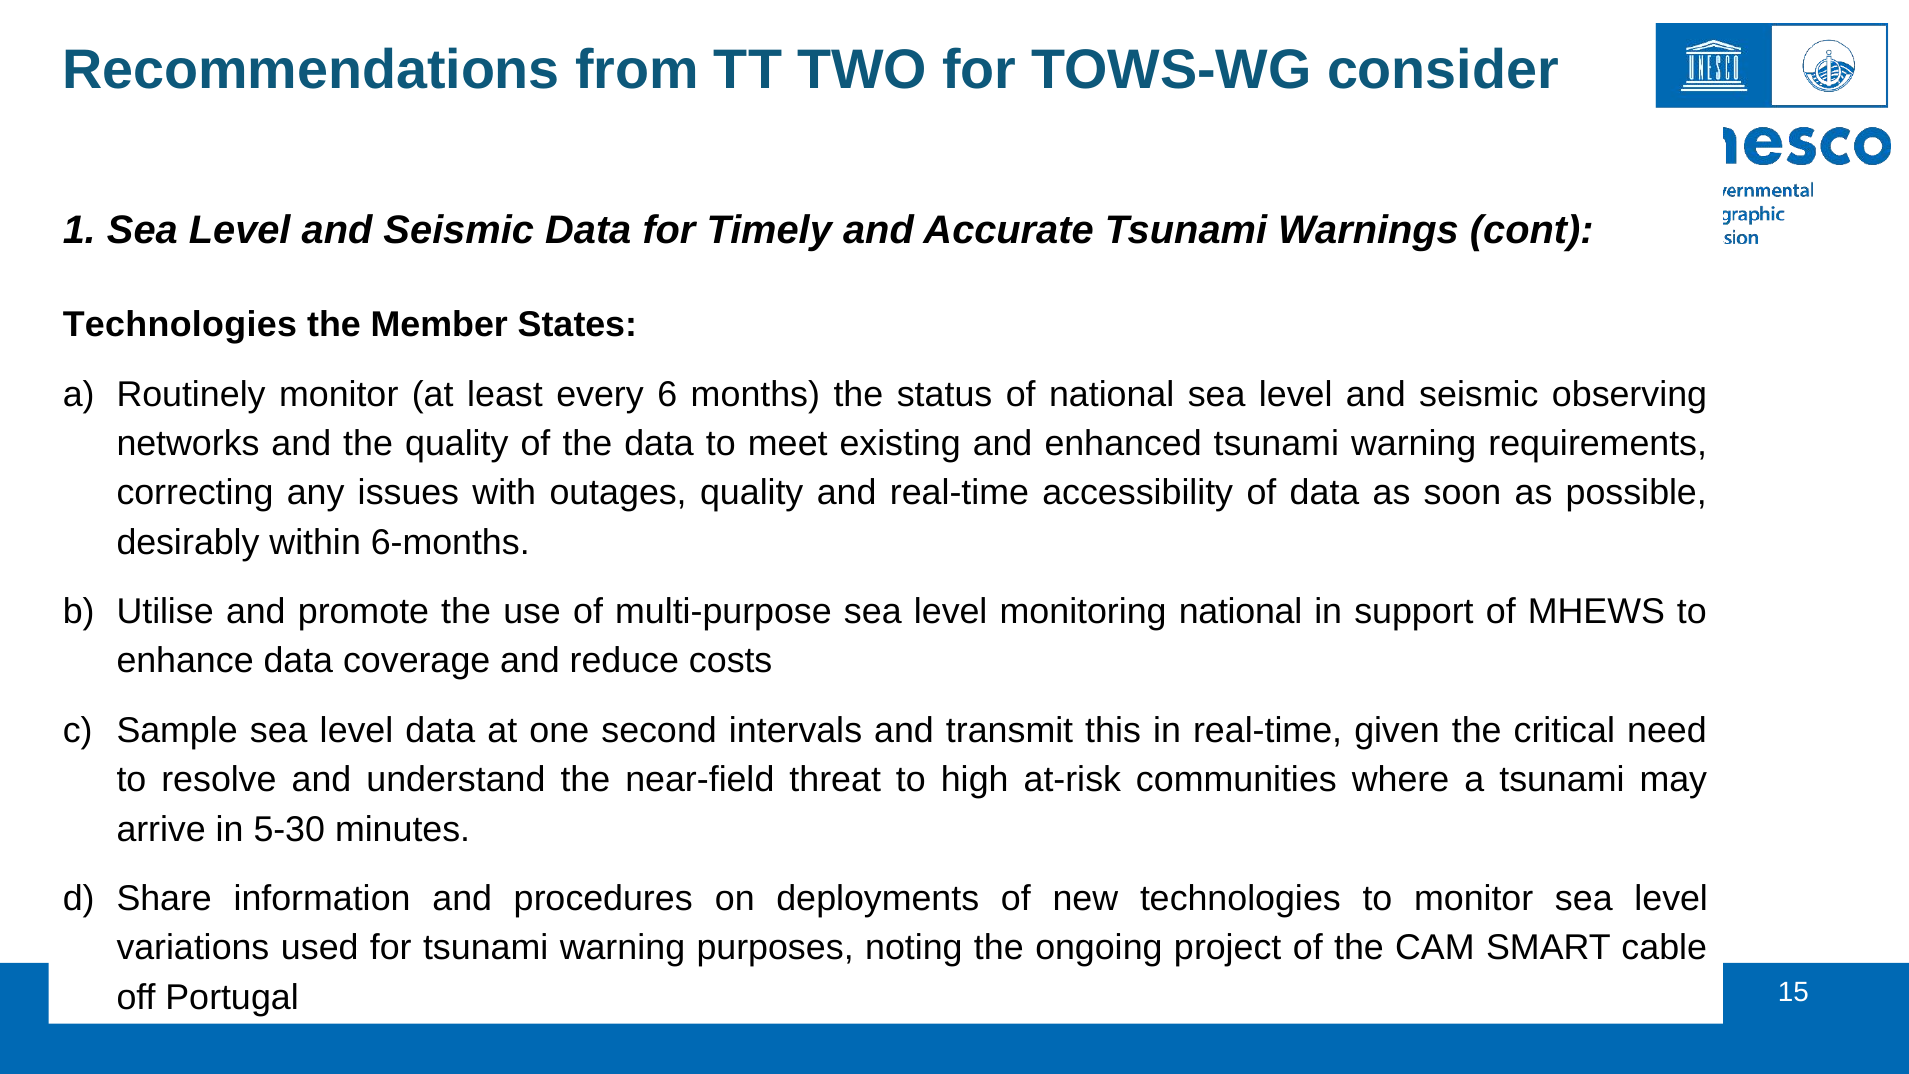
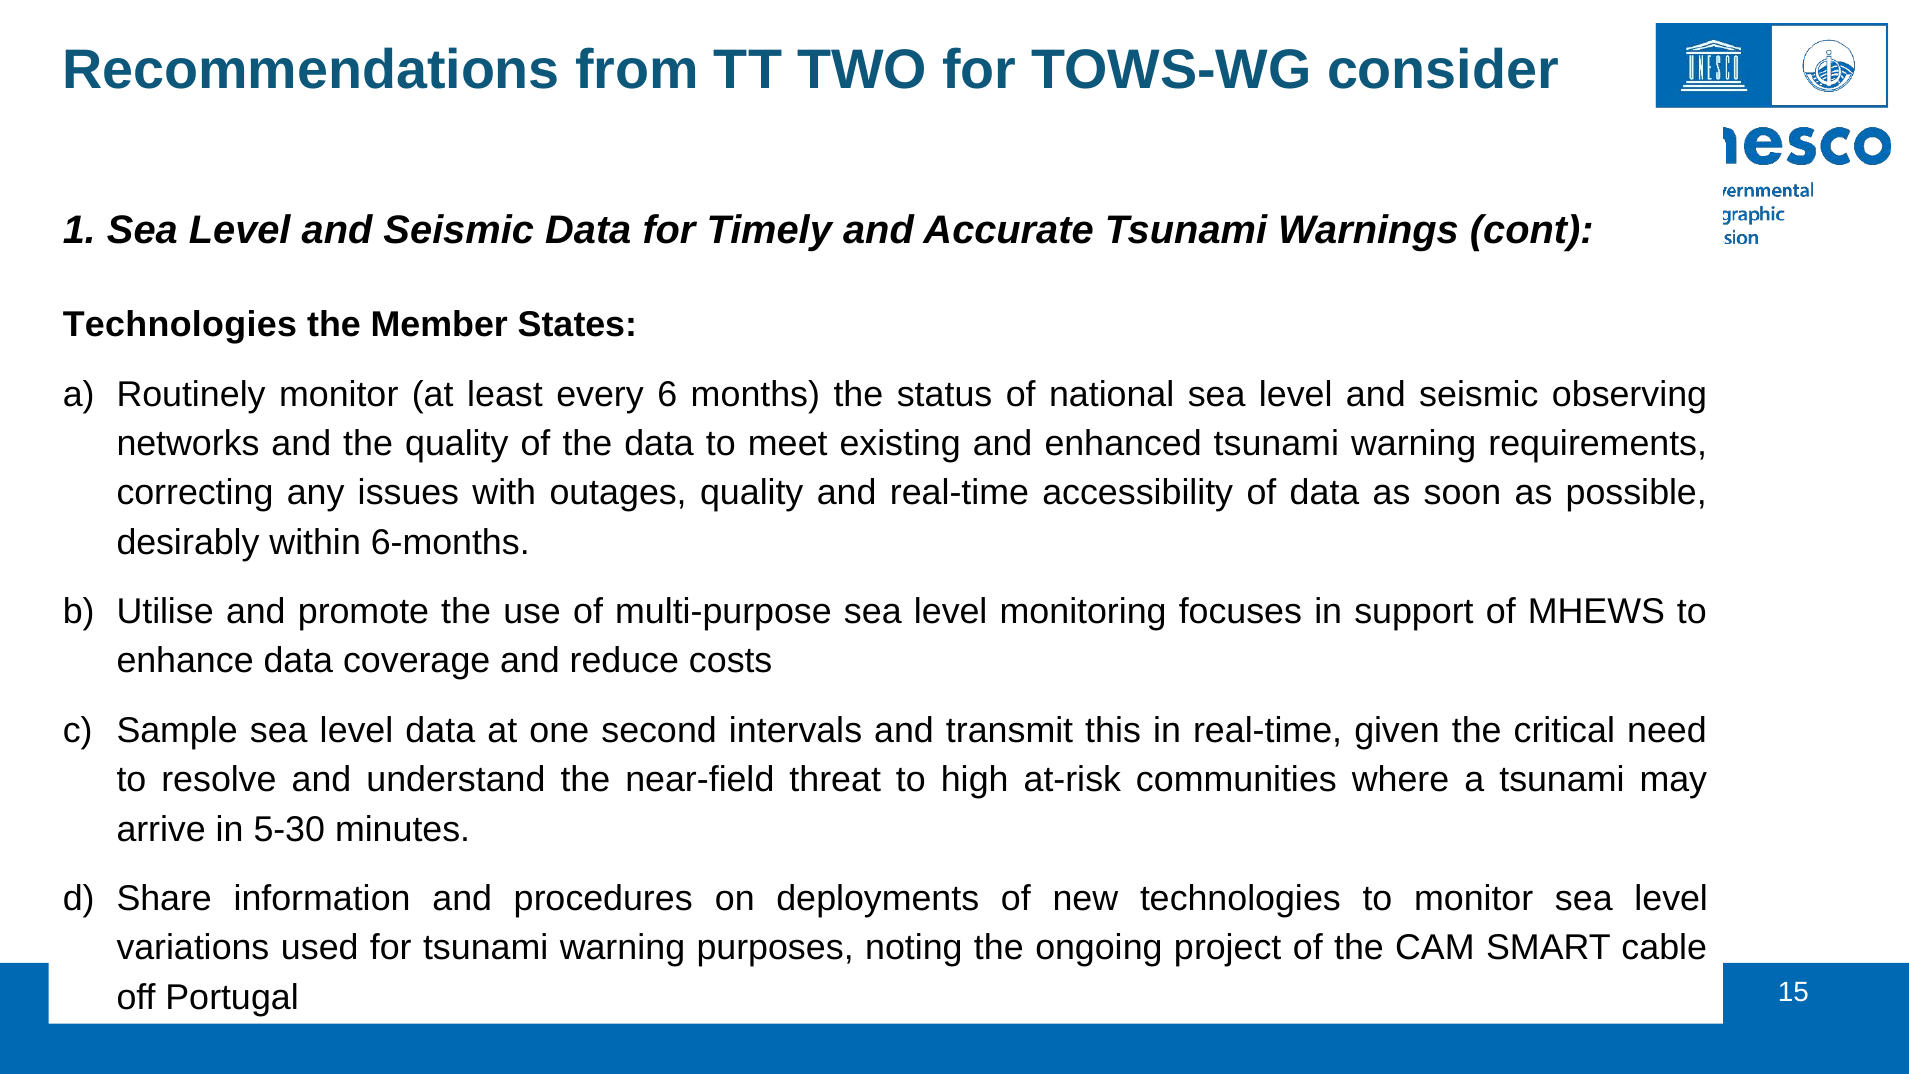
monitoring national: national -> focuses (1240, 612)
